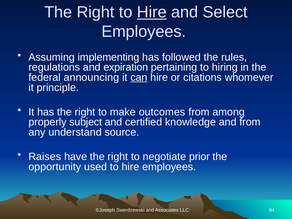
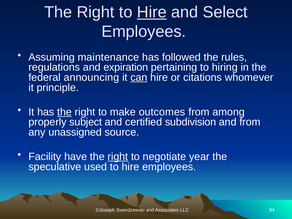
implementing: implementing -> maintenance (108, 57)
the underline: none -> present (65, 112)
knowledge: knowledge -> subdivision (191, 122)
understand: understand -> unassigned (75, 132)
Raises: Raises -> Facility (45, 157)
right underline: none -> present (118, 157)
prior: prior -> year (199, 157)
opportunity: opportunity -> speculative (55, 167)
